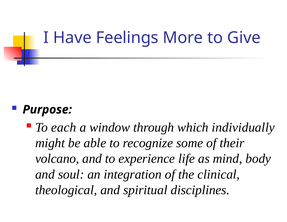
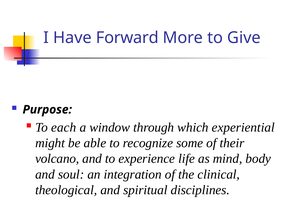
Feelings: Feelings -> Forward (127, 38)
individually: individually -> experiential (243, 127)
